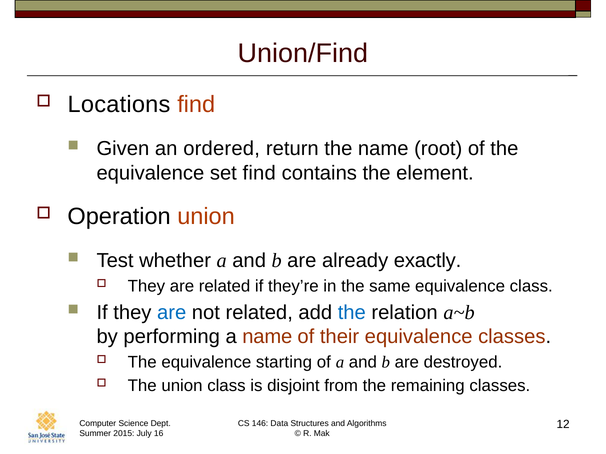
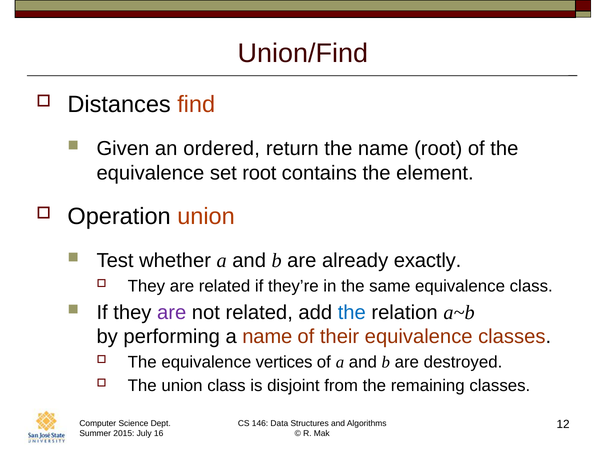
Locations: Locations -> Distances (119, 105)
set find: find -> root (259, 173)
are colour: blue -> purple (172, 313)
starting: starting -> vertices (284, 362)
